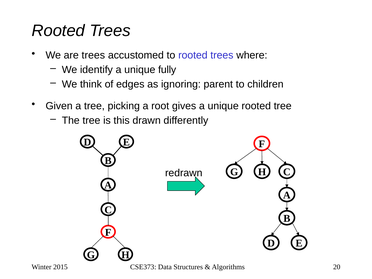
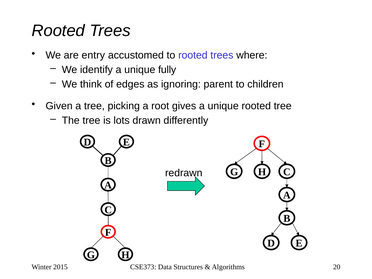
are trees: trees -> entry (93, 55)
this: this -> lots (122, 120)
